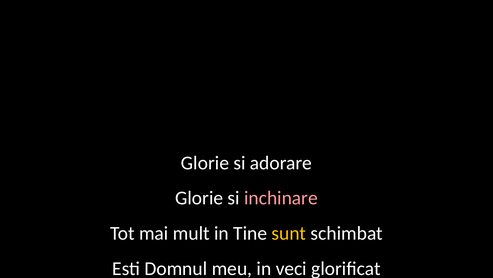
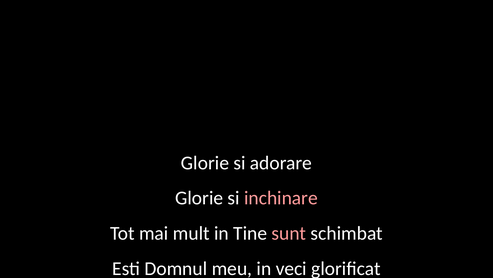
sunt colour: yellow -> pink (289, 233)
